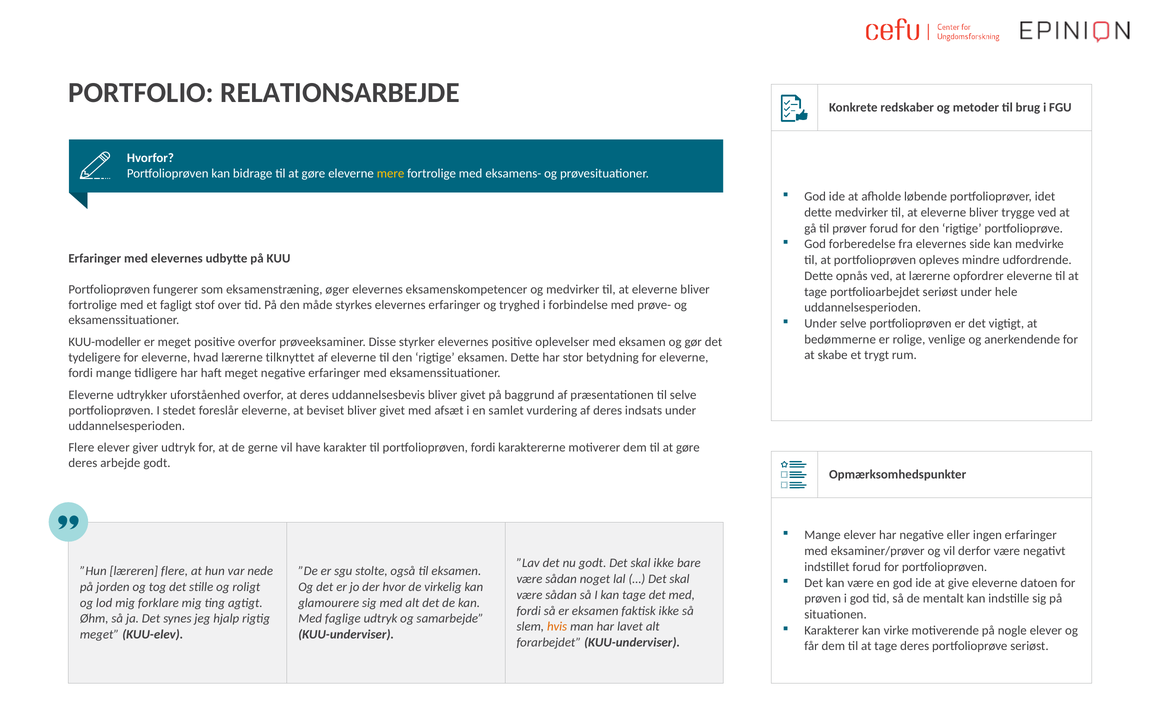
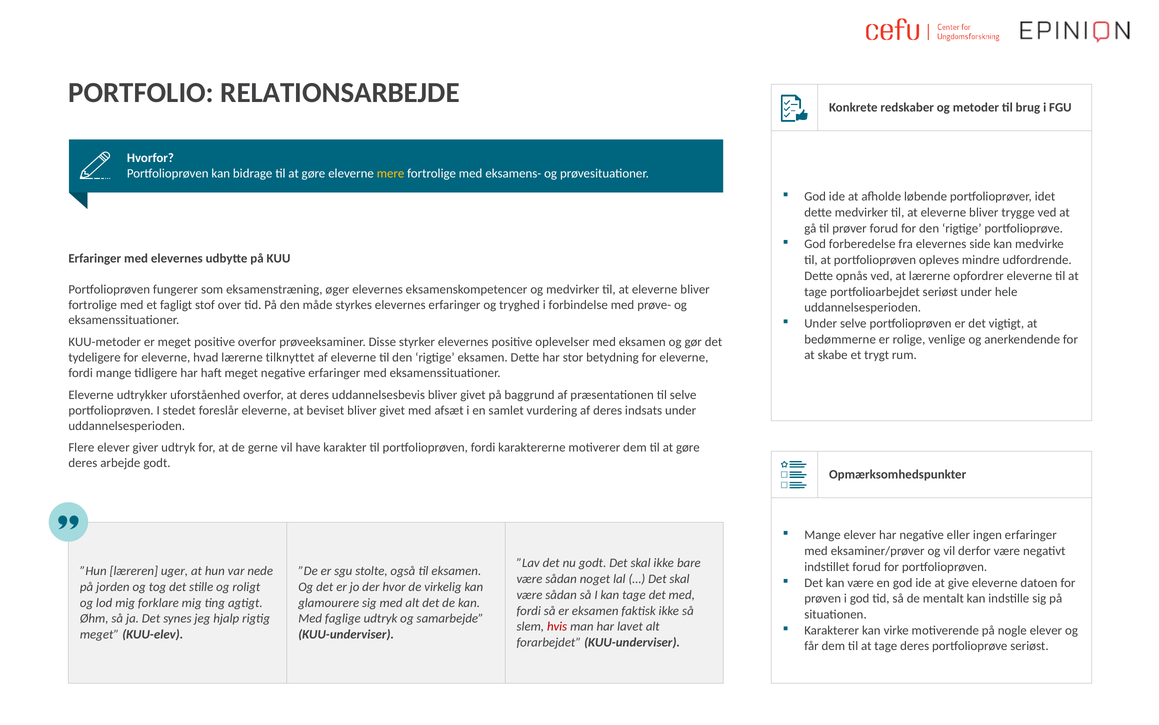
KUU-modeller: KUU-modeller -> KUU-metoder (105, 342)
læreren flere: flere -> uger (174, 571)
hvis colour: orange -> red (557, 626)
